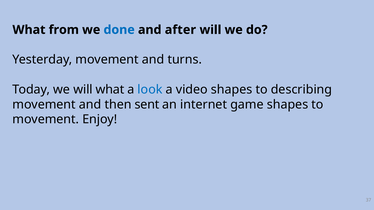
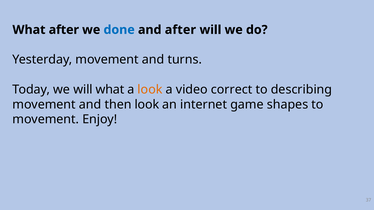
What from: from -> after (64, 30)
look colour: blue -> orange (150, 90)
video shapes: shapes -> correct (232, 90)
then sent: sent -> look (147, 105)
